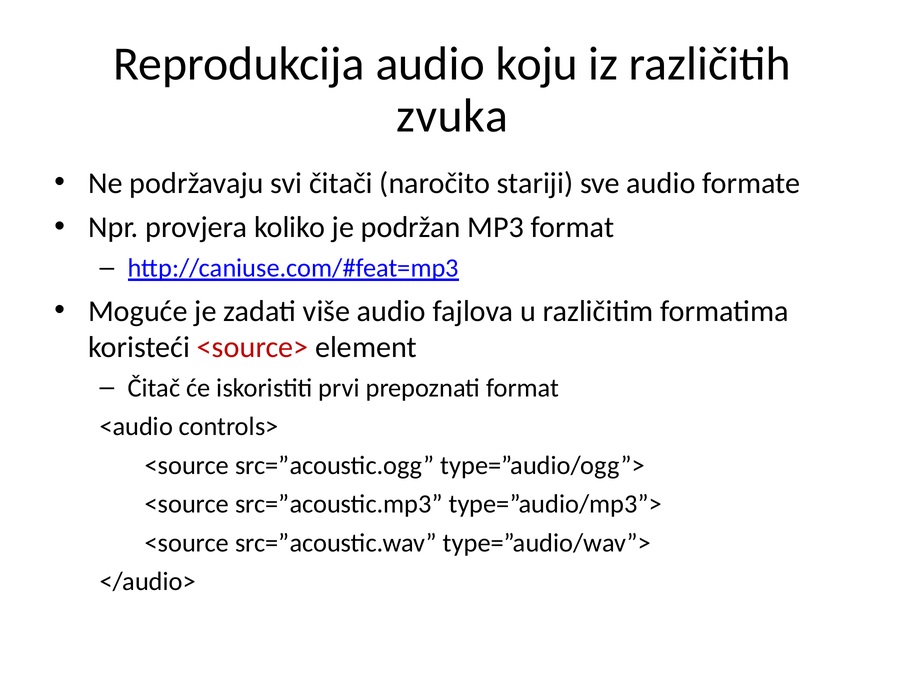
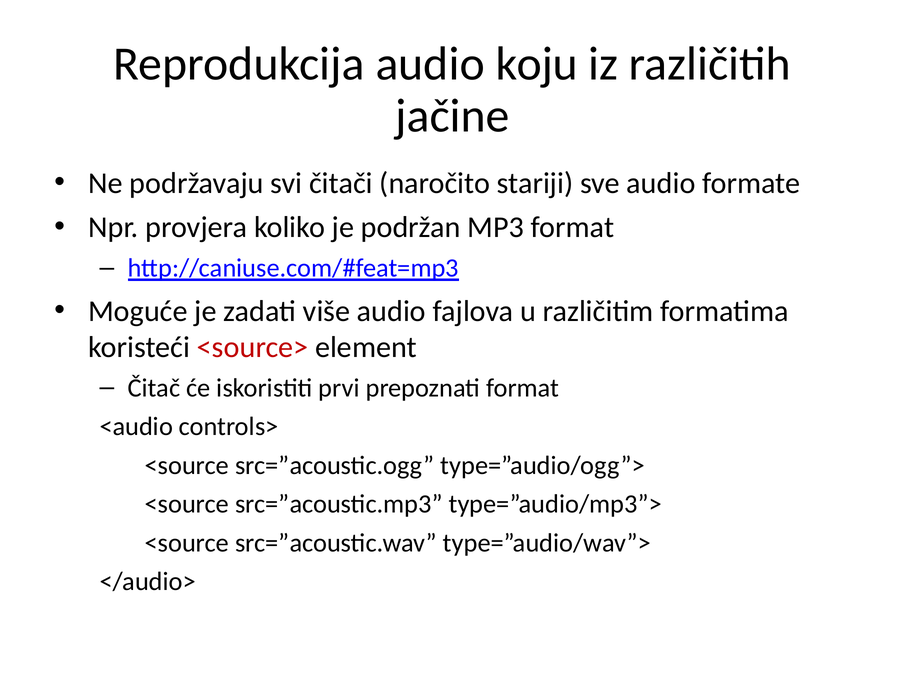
zvuka: zvuka -> jačine (452, 116)
